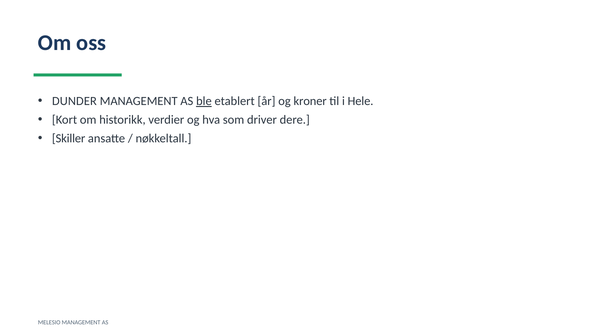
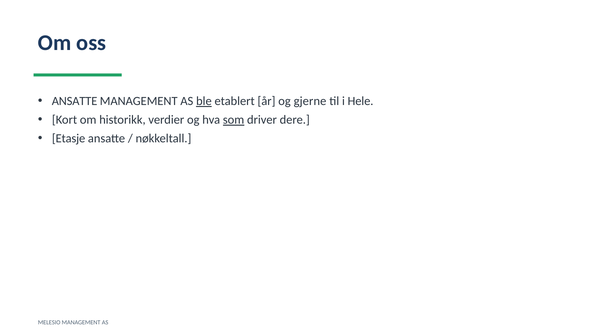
DUNDER: DUNDER -> ANSATTE (75, 101)
kroner: kroner -> gjerne (310, 101)
som underline: none -> present (234, 120)
Skiller: Skiller -> Etasje (69, 138)
